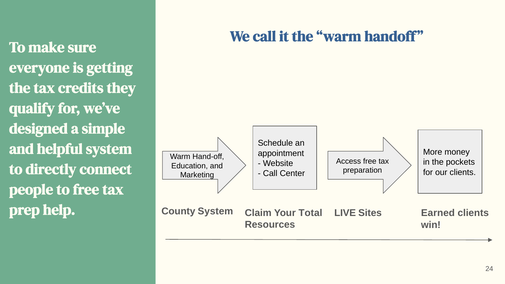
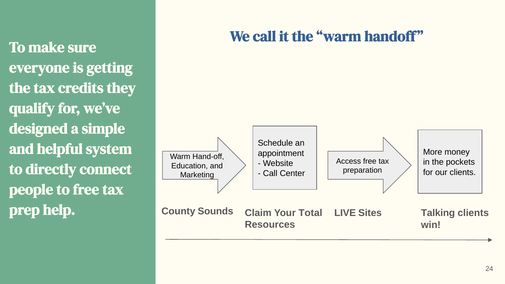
County System: System -> Sounds (216, 211)
Earned: Earned -> Talking (438, 213)
